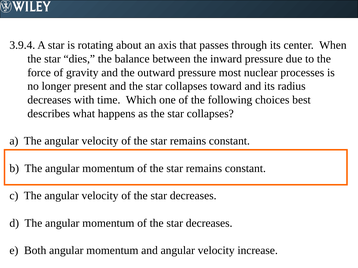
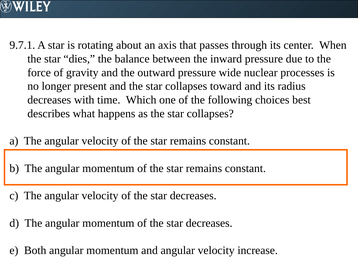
3.9.4: 3.9.4 -> 9.7.1 (22, 45)
most: most -> wide (230, 73)
